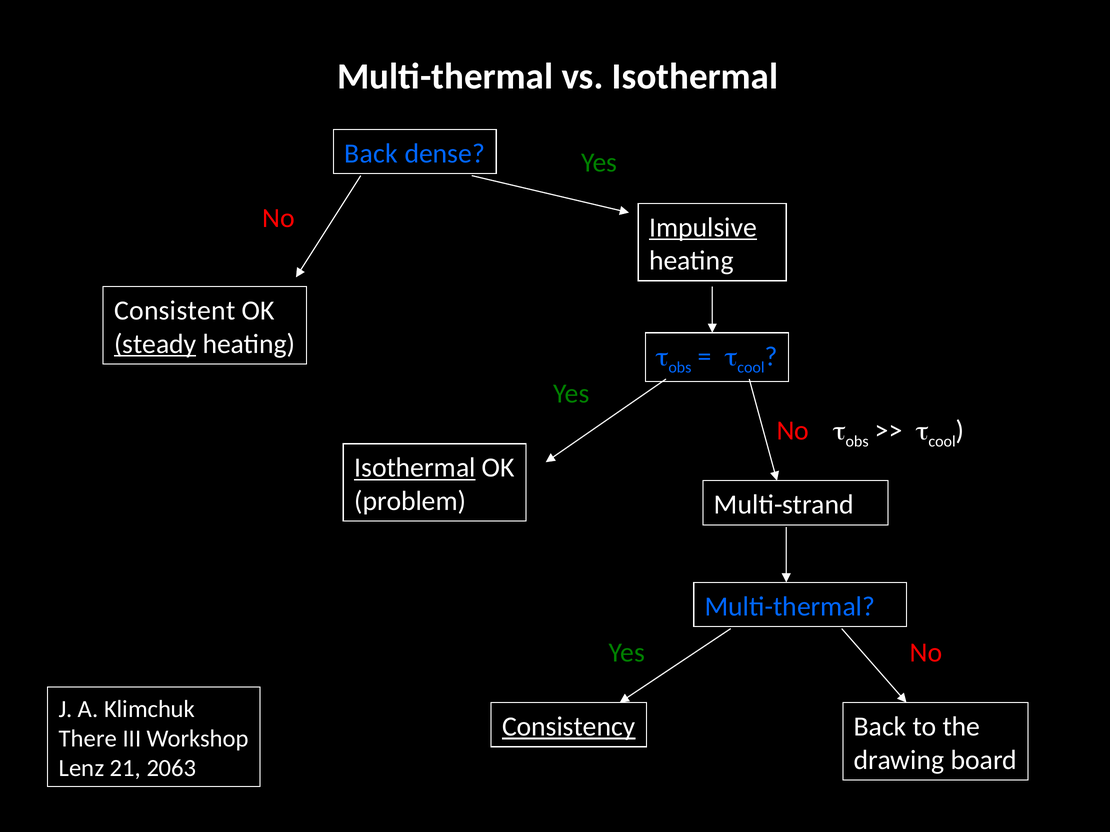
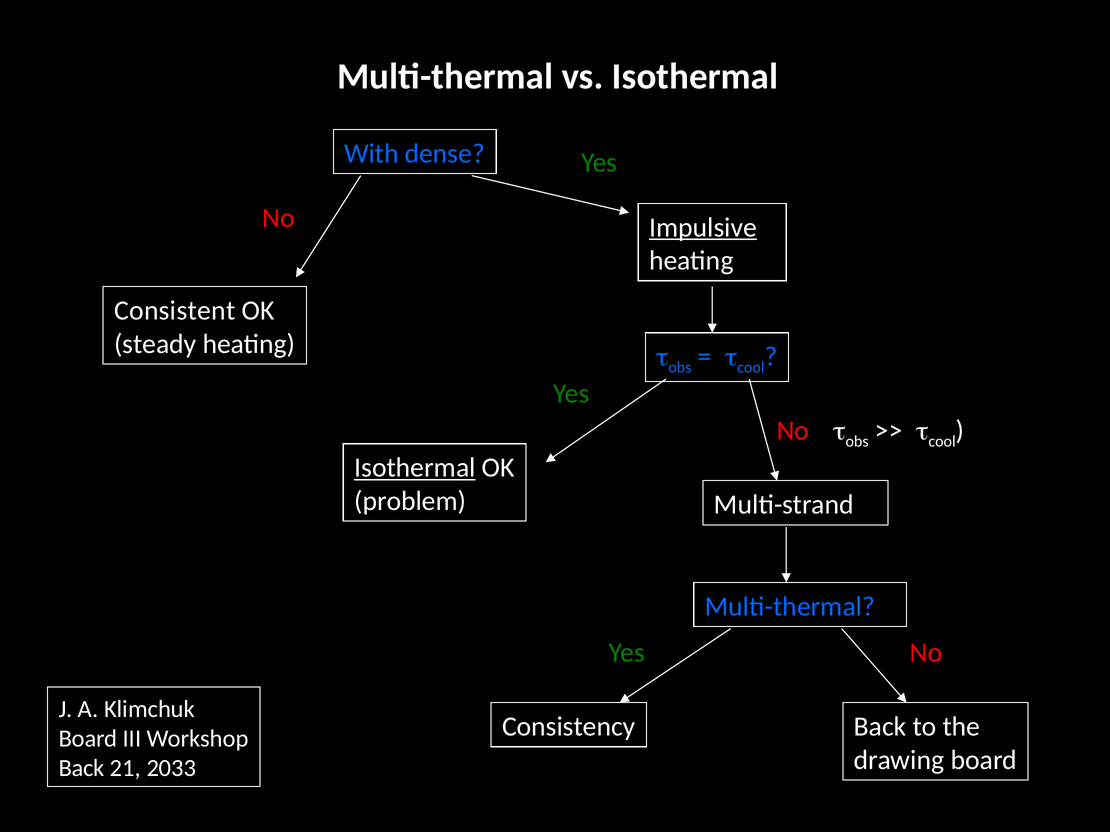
Back: Back -> With (371, 153)
steady underline: present -> none (155, 344)
Consistency underline: present -> none (569, 727)
There: There -> Board (88, 739)
Lenz: Lenz -> Back (82, 769)
2063: 2063 -> 2033 (171, 769)
